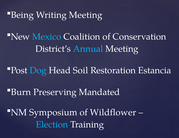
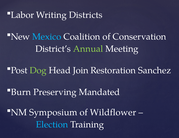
Being: Being -> Labor (22, 15)
Writing Meeting: Meeting -> Districts (86, 15)
Annual colour: light blue -> light green (88, 49)
Dog colour: light blue -> light green (38, 71)
Soil: Soil -> Join (81, 71)
Estancia: Estancia -> Sanchez (155, 71)
